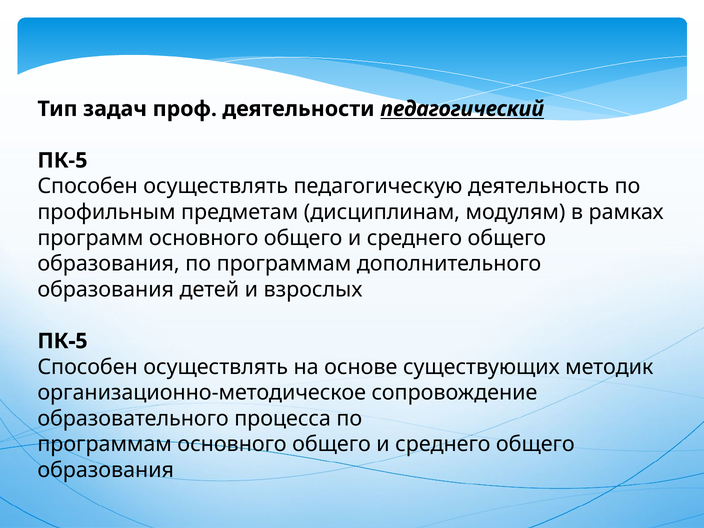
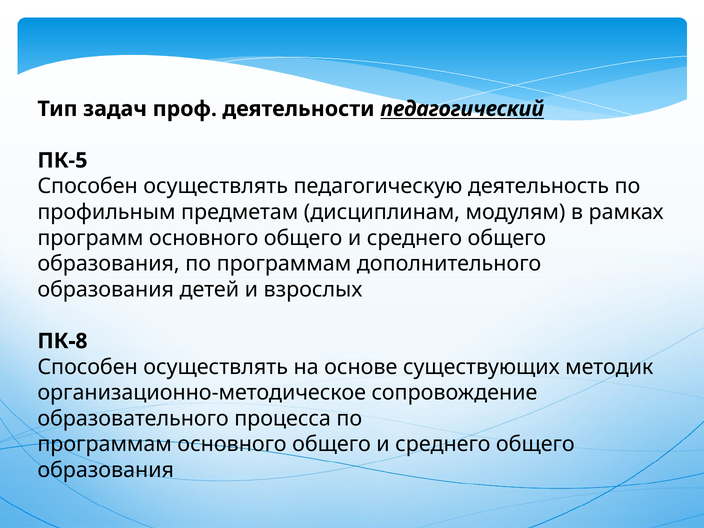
ПК-5: ПК-5 -> ПК-8 (62, 341)
